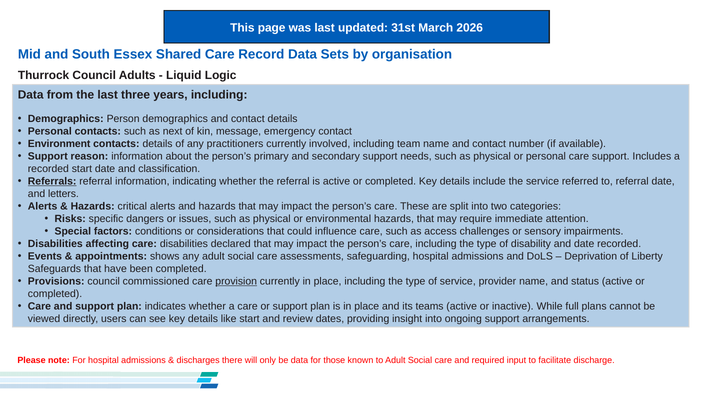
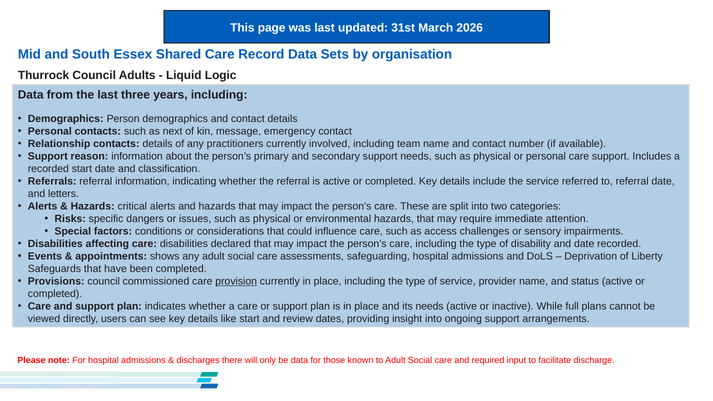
Environment: Environment -> Relationship (59, 144)
Referrals underline: present -> none (52, 181)
its teams: teams -> needs (430, 306)
